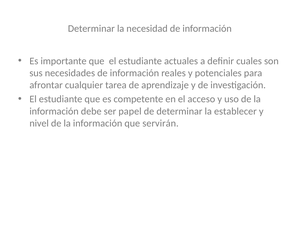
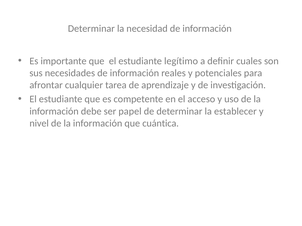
actuales: actuales -> legítimo (181, 61)
servirán: servirán -> cuántica (161, 124)
